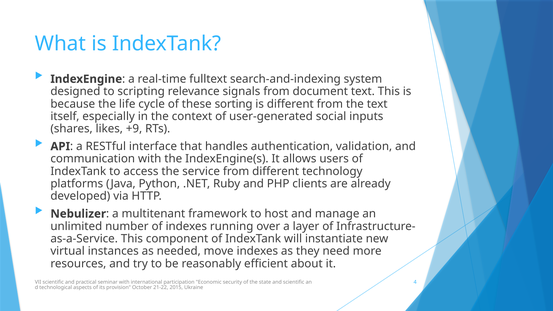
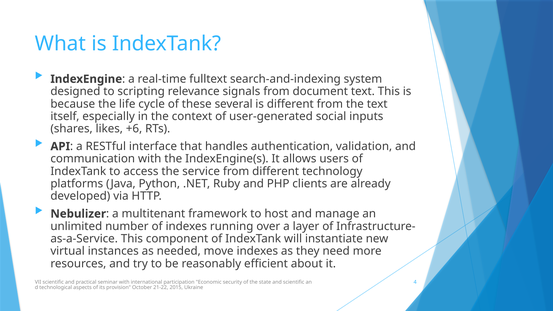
sorting: sorting -> several (234, 104)
+9: +9 -> +6 (134, 129)
